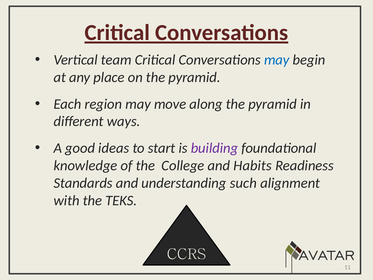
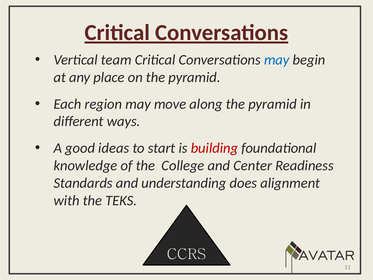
building colour: purple -> red (214, 148)
Habits: Habits -> Center (253, 165)
such: such -> does (243, 183)
